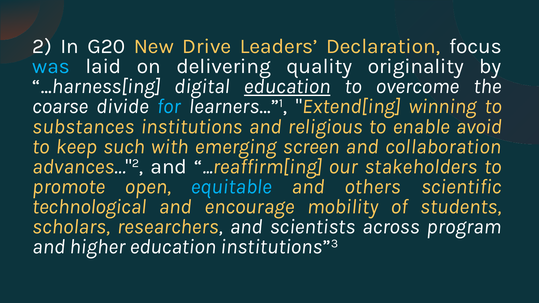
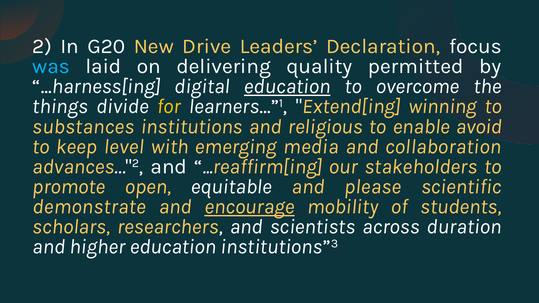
originality: originality -> permitted (416, 66)
coarse: coarse -> things (60, 107)
for colour: light blue -> yellow (169, 107)
such: such -> level (124, 147)
screen: screen -> media (311, 147)
equitable colour: light blue -> white (231, 187)
others: others -> please (373, 187)
technological: technological -> demonstrate (89, 207)
encourage underline: none -> present (249, 207)
program: program -> duration (464, 227)
